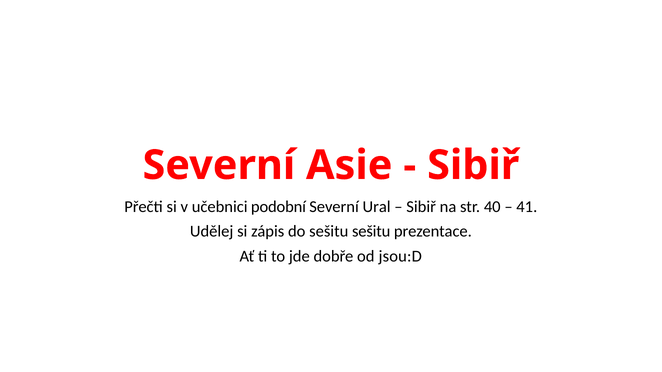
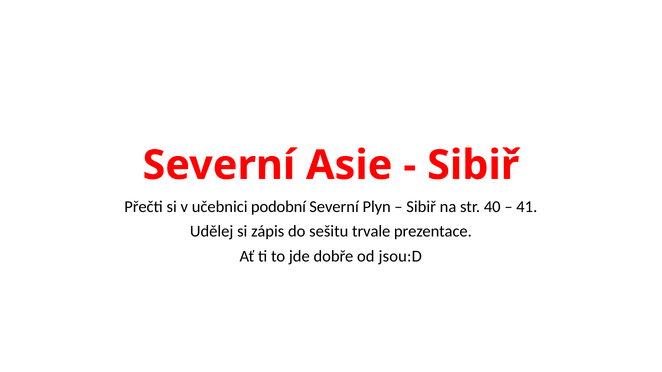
Ural: Ural -> Plyn (377, 207)
sešitu sešitu: sešitu -> trvale (371, 232)
